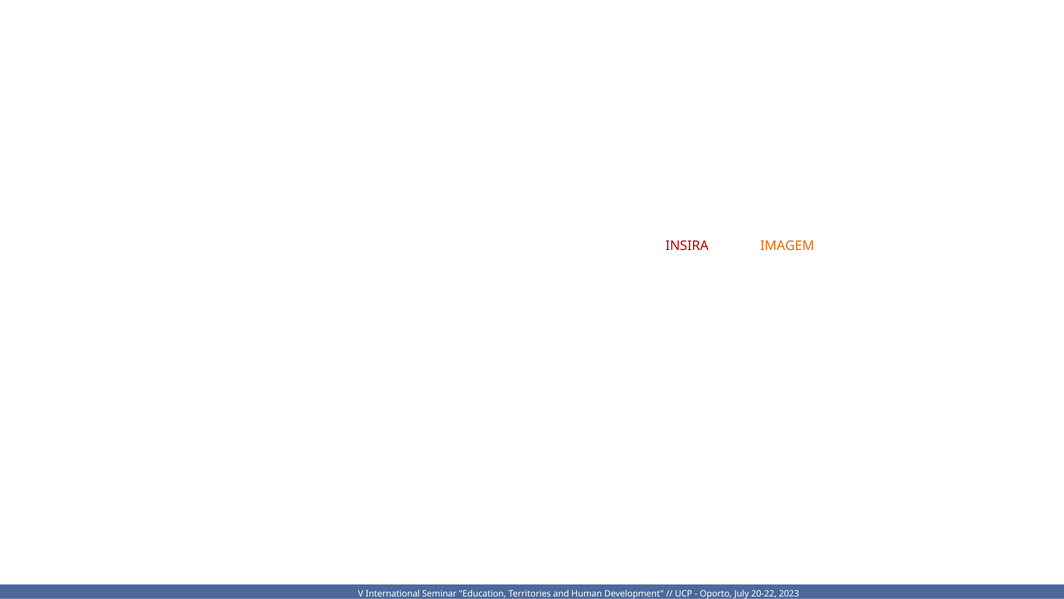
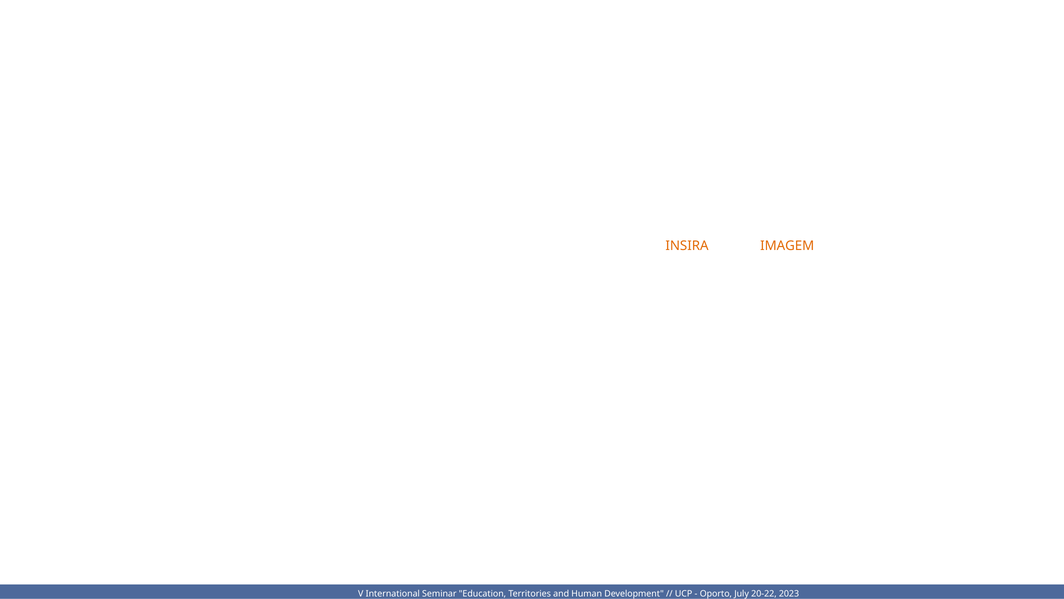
INSIRA colour: red -> orange (687, 245)
